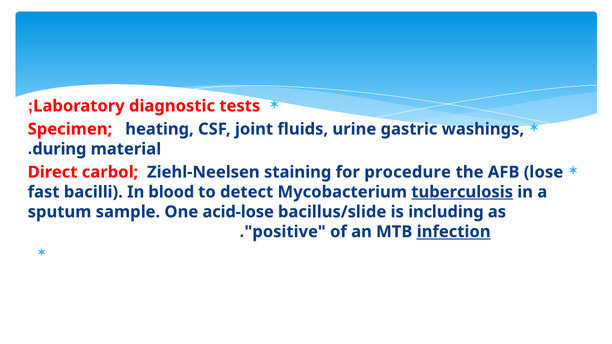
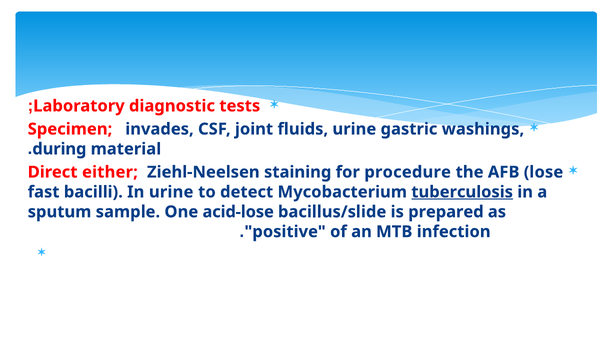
heating: heating -> invades (160, 129)
carbol: carbol -> either (110, 172)
In blood: blood -> urine (171, 192)
including: including -> prepared (446, 212)
infection underline: present -> none (454, 232)
